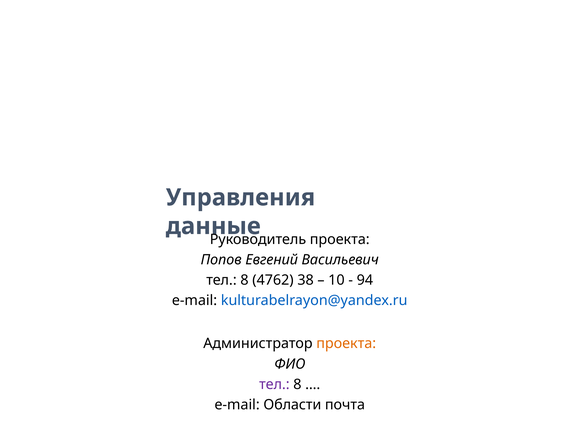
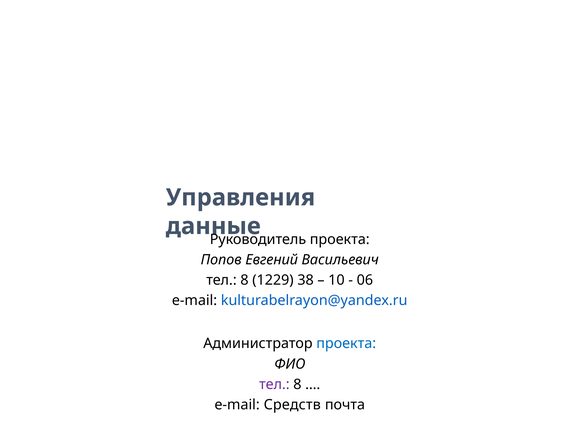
4762: 4762 -> 1229 (273, 280)
94: 94 -> 06 (365, 280)
проекта colour: orange -> blue (346, 343)
Области: Области -> Средств (292, 404)
